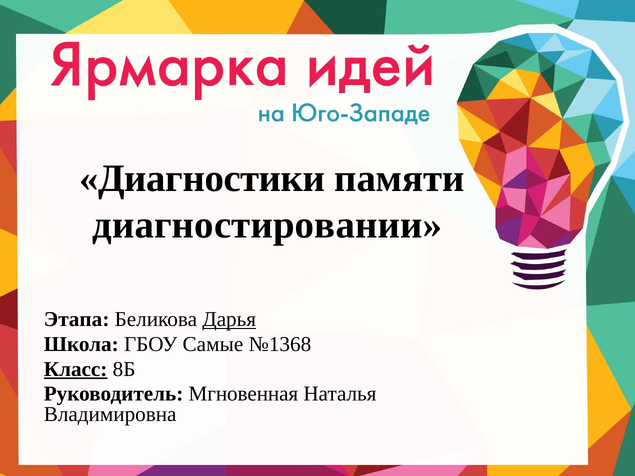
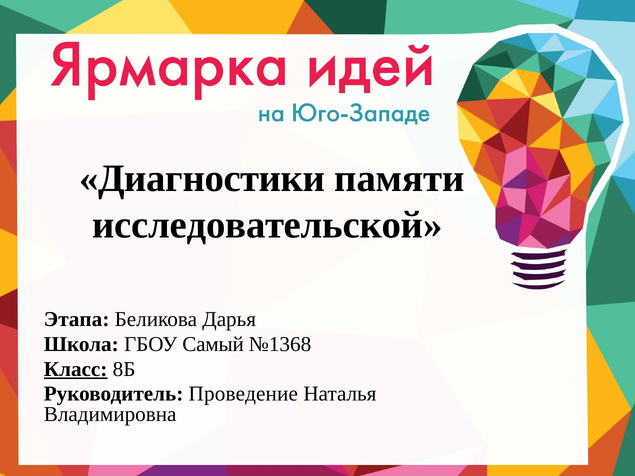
диагностировании: диагностировании -> исследовательской (267, 225)
Дарья underline: present -> none (229, 320)
Самые: Самые -> Самый (213, 344)
Мгновенная: Мгновенная -> Проведение (243, 394)
